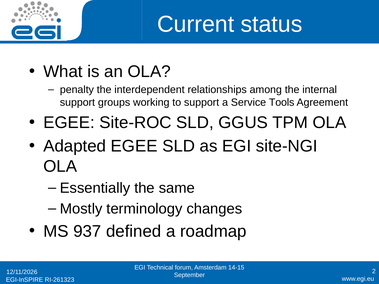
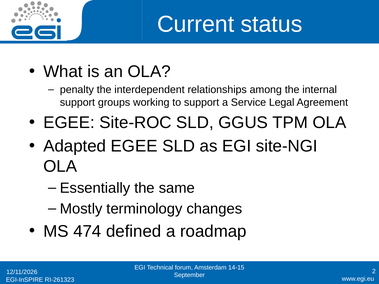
Tools: Tools -> Legal (282, 102)
937: 937 -> 474 (87, 231)
